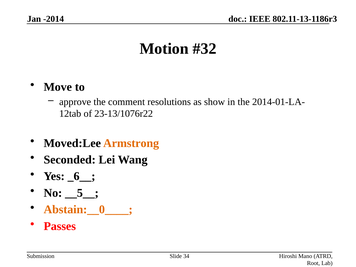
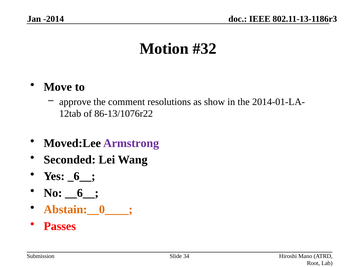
23-13/1076r22: 23-13/1076r22 -> 86-13/1076r22 (124, 114)
Armstrong colour: orange -> purple (131, 143)
__5__: __5__ -> __6__ (82, 193)
